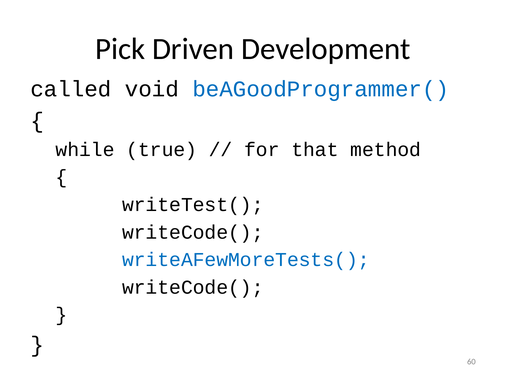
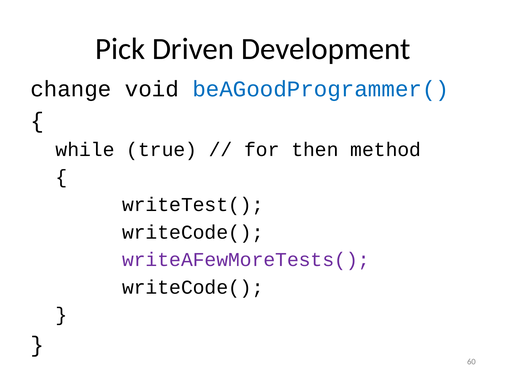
called: called -> change (71, 89)
that: that -> then (315, 150)
writeAFewMoreTests( colour: blue -> purple (246, 260)
